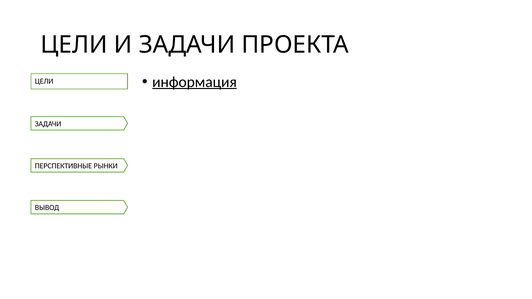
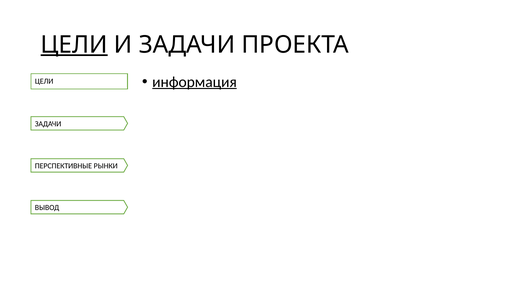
ЦЕЛИ underline: none -> present (74, 45)
